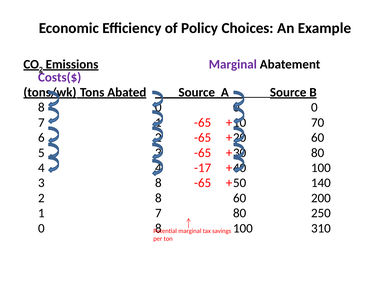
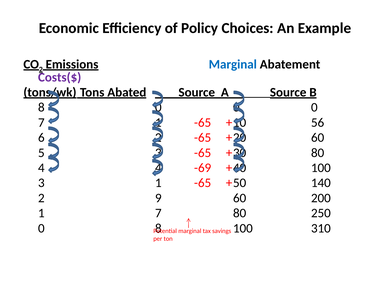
Marginal colour: purple -> blue (233, 64)
70: 70 -> 56 (318, 122)
-17: -17 -> -69 (203, 168)
3 8: 8 -> 1 (158, 183)
2 8: 8 -> 9 (158, 198)
